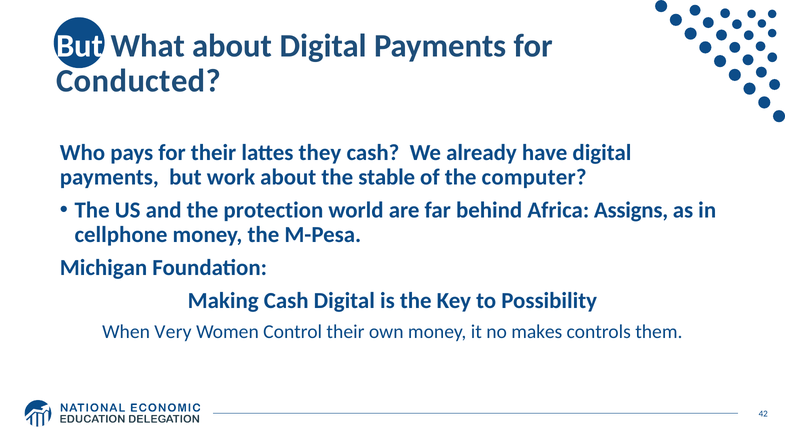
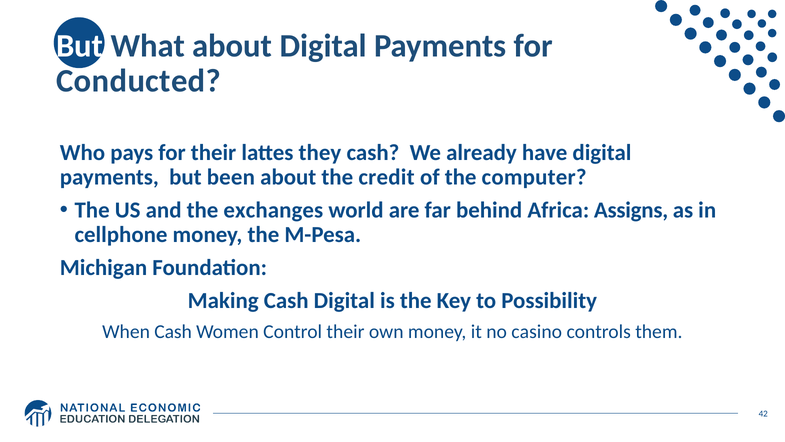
work: work -> been (231, 177)
stable: stable -> credit (387, 177)
protection: protection -> exchanges (273, 210)
When Very: Very -> Cash (173, 332)
makes: makes -> casino (537, 332)
